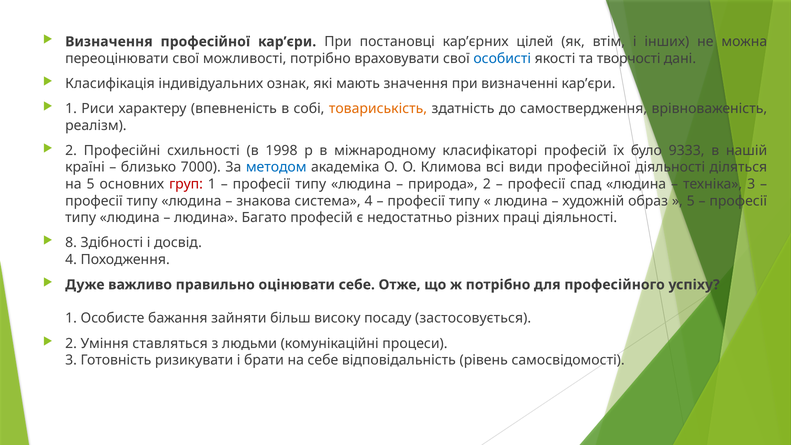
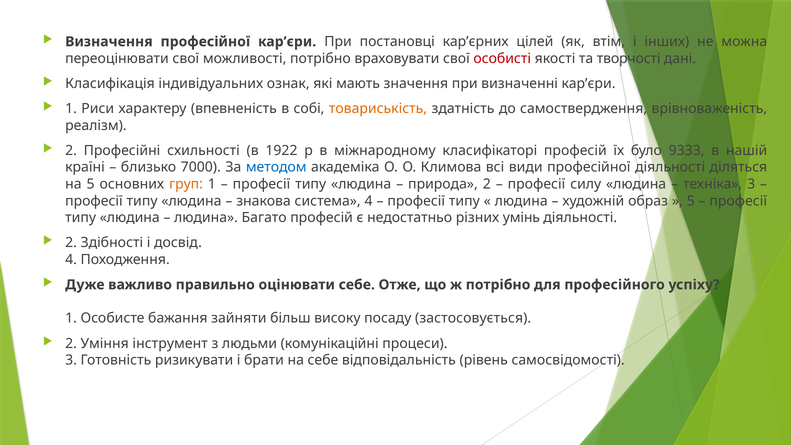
особисті colour: blue -> red (502, 58)
1998: 1998 -> 1922 (281, 150)
груп colour: red -> orange (186, 184)
спад: спад -> силу (586, 184)
праці: праці -> умінь (521, 218)
8: 8 -> 2 (71, 243)
ставляться: ставляться -> інструмент (170, 343)
